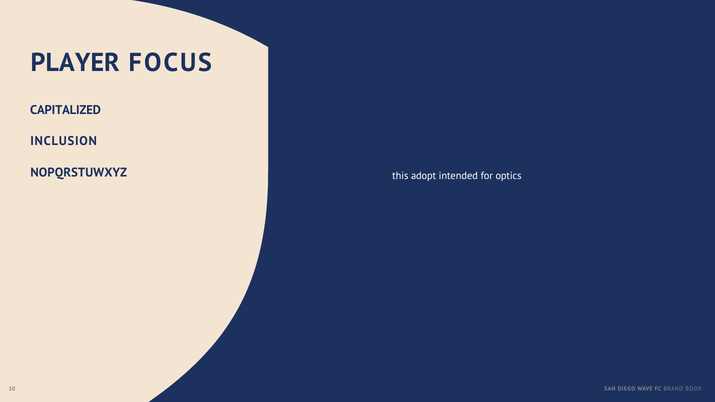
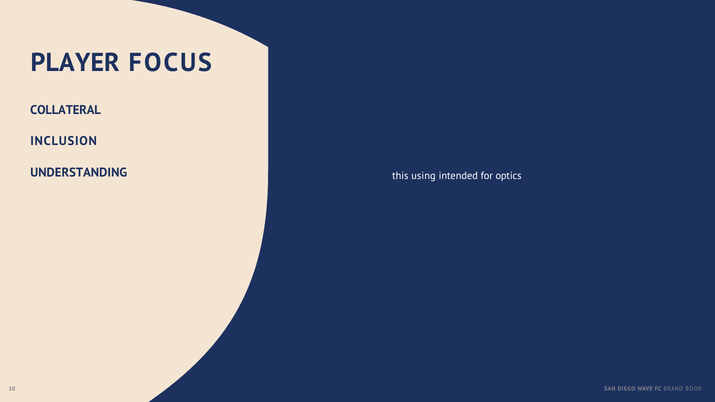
CAPITALIZED: CAPITALIZED -> COLLATERAL (65, 110)
NOPQRSTUWXYZ: NOPQRSTUWXYZ -> UNDERSTANDING (79, 173)
adopt: adopt -> using (423, 176)
